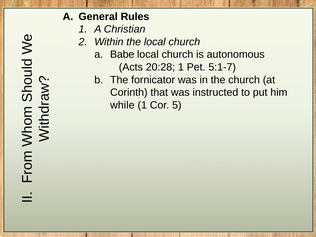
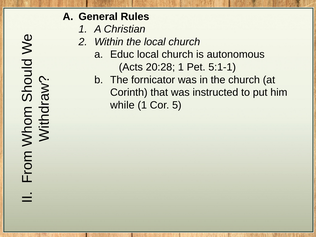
Babe: Babe -> Educ (122, 55)
5:1-7: 5:1-7 -> 5:1-1 (222, 67)
